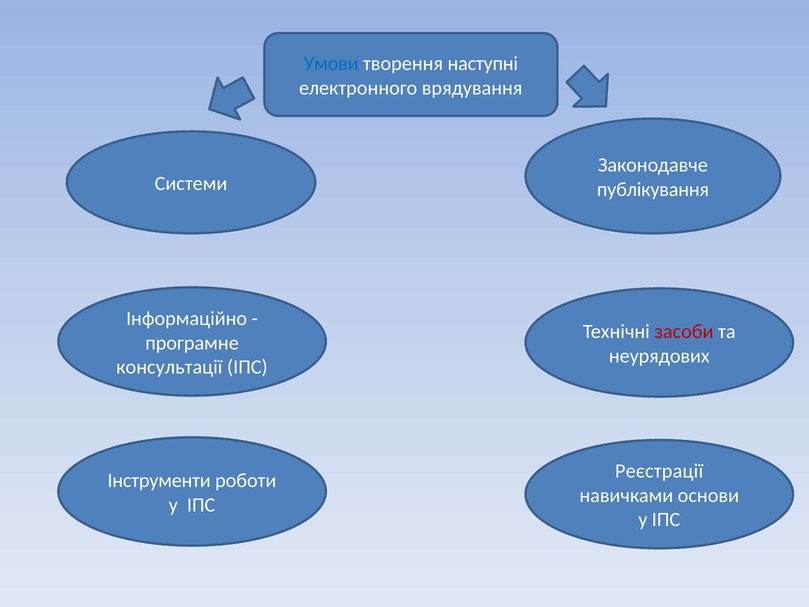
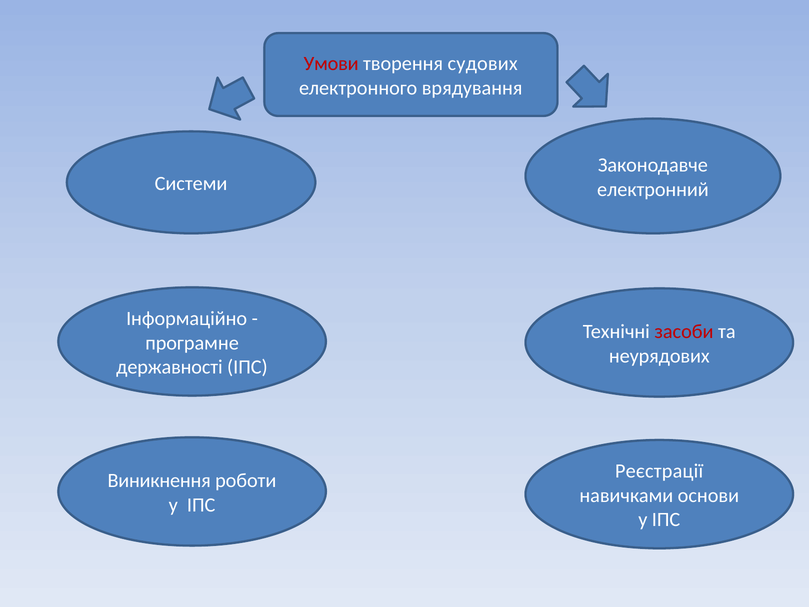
Умови colour: blue -> red (331, 64)
наступні: наступні -> судових (483, 64)
публікування: публікування -> електронний (653, 189)
консультації: консультації -> державності (169, 367)
Інструменти: Інструменти -> Виникнення (159, 481)
